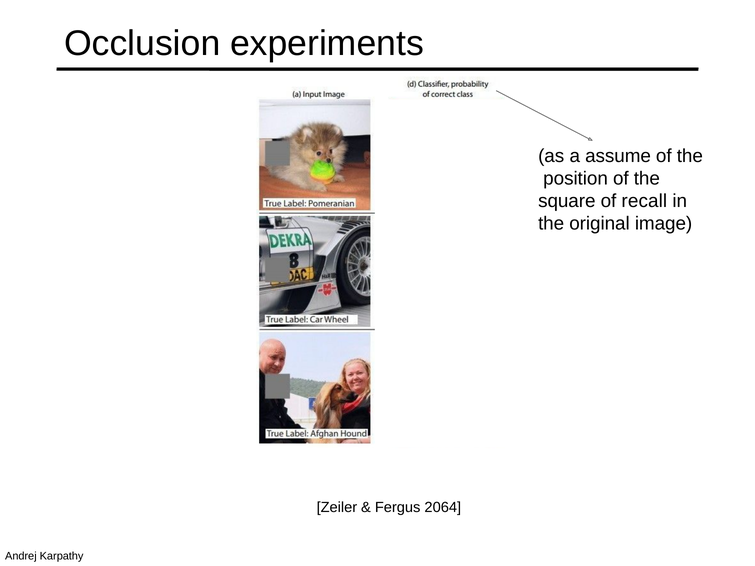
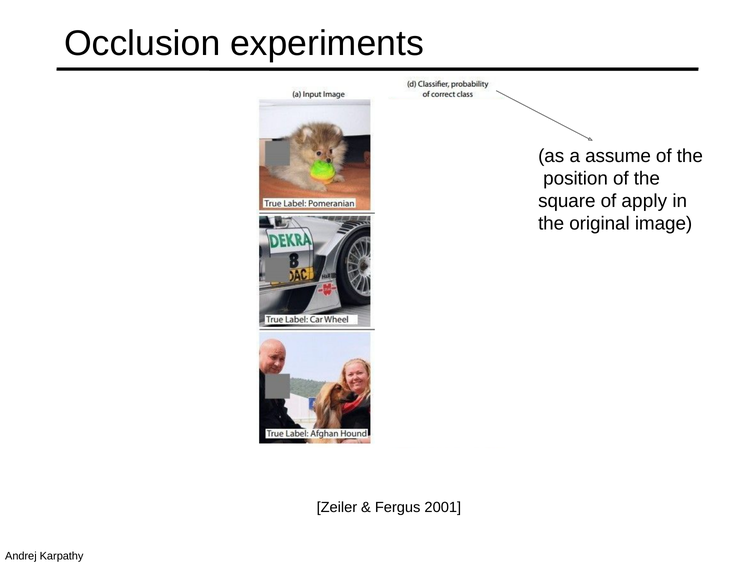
recall: recall -> apply (644, 201)
2064: 2064 -> 2001 (443, 508)
